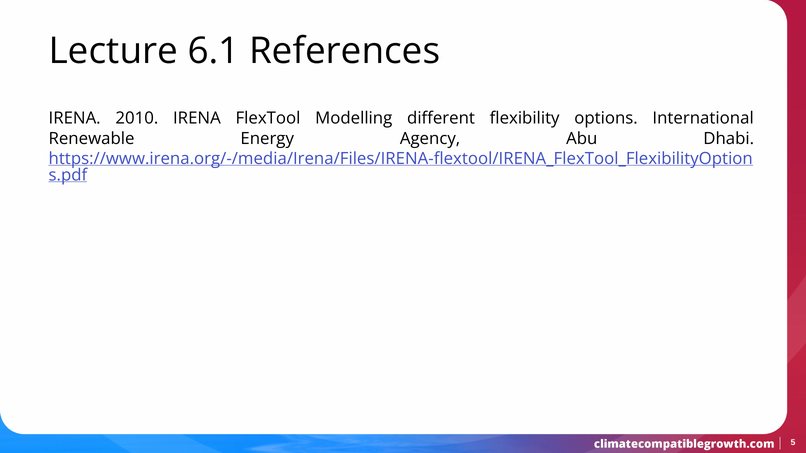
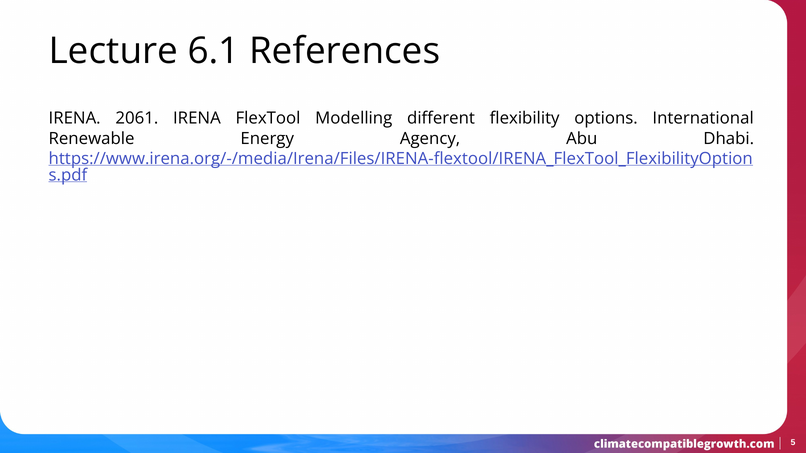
2010: 2010 -> 2061 (137, 118)
